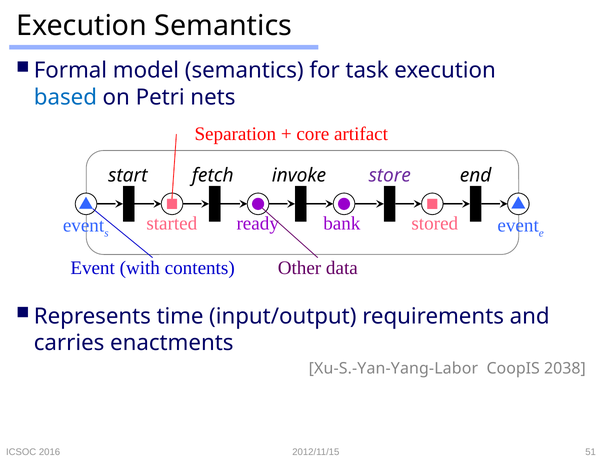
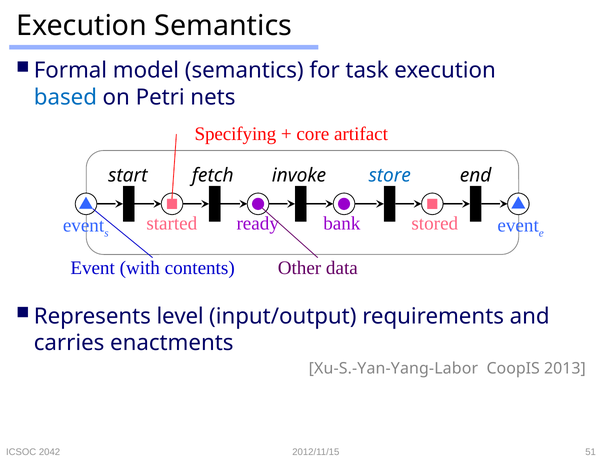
Separation: Separation -> Specifying (235, 134)
store colour: purple -> blue (390, 175)
time: time -> level (180, 316)
2038: 2038 -> 2013 (565, 368)
2016: 2016 -> 2042 (50, 452)
